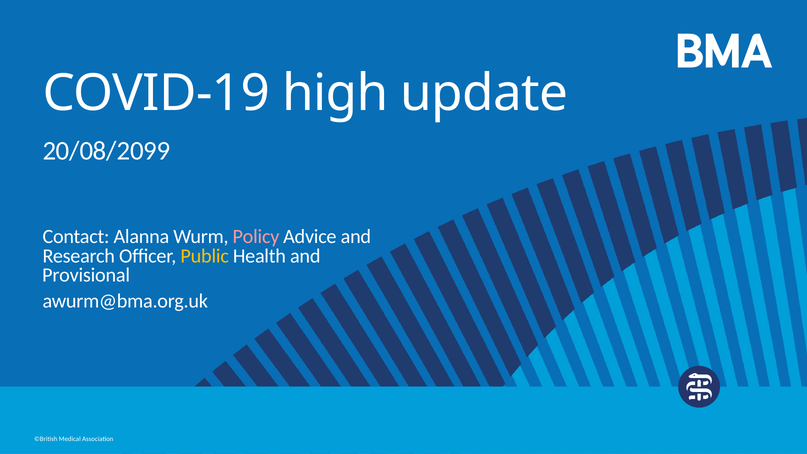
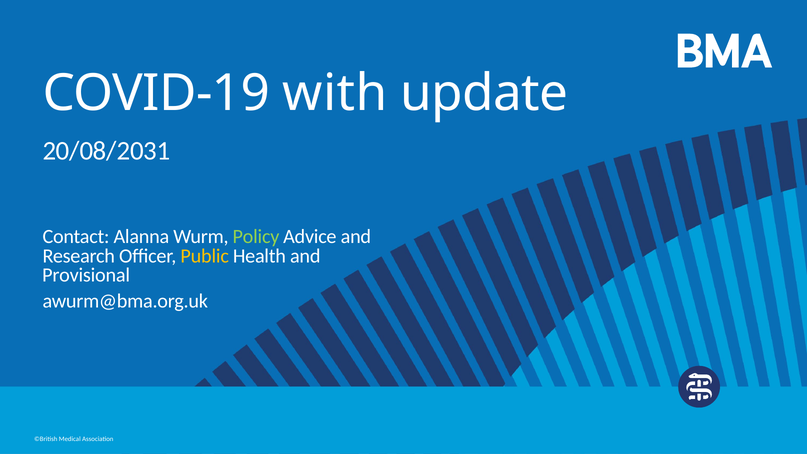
high: high -> with (335, 93)
20/08/2099: 20/08/2099 -> 20/08/2031 (107, 151)
Policy colour: pink -> light green (256, 236)
